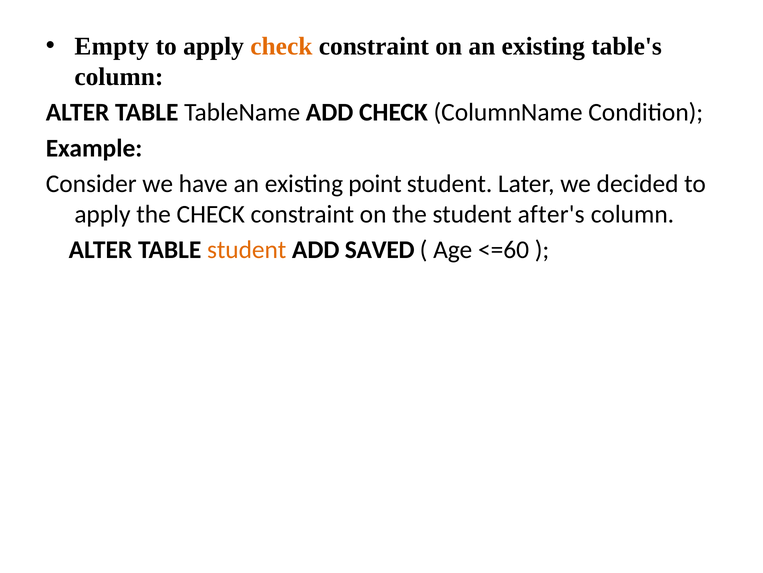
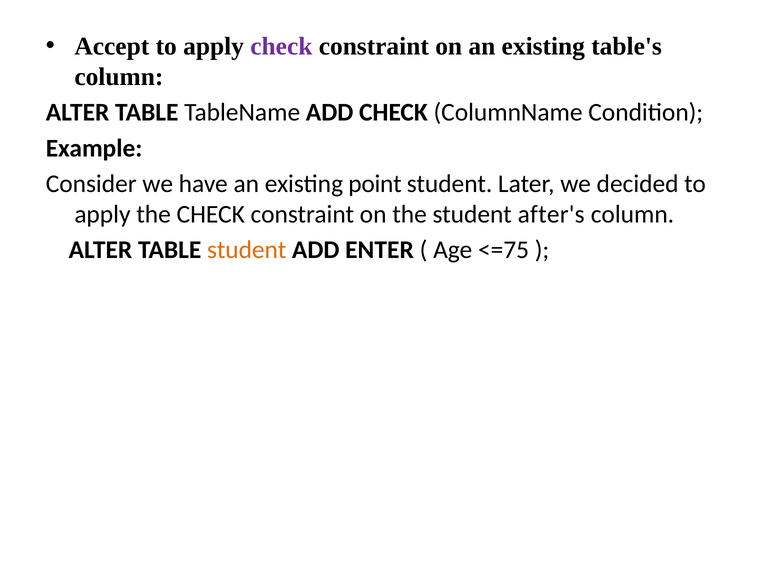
Empty: Empty -> Accept (112, 46)
check colour: orange -> purple (281, 46)
SAVED: SAVED -> ENTER (380, 250)
<=60: <=60 -> <=75 (504, 250)
